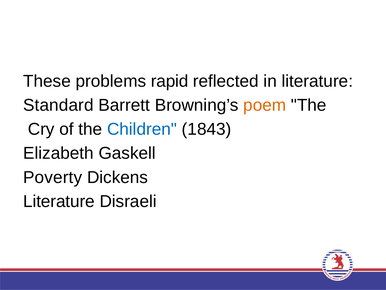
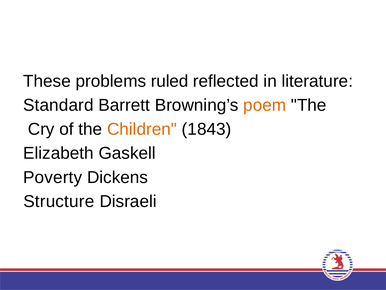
rapid: rapid -> ruled (170, 81)
Children colour: blue -> orange (142, 129)
Literature: Literature -> Structure (59, 201)
